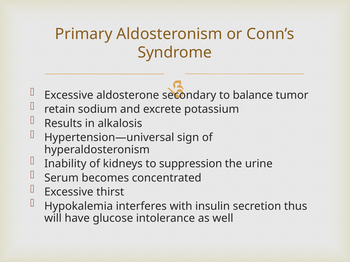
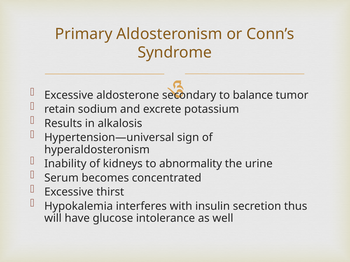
suppression: suppression -> abnormality (191, 164)
